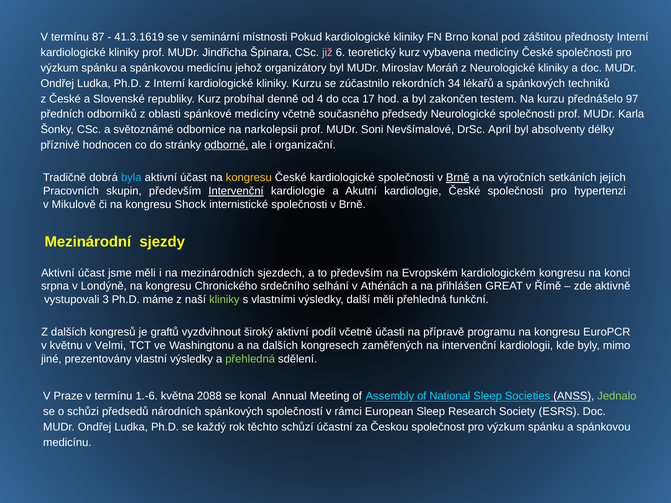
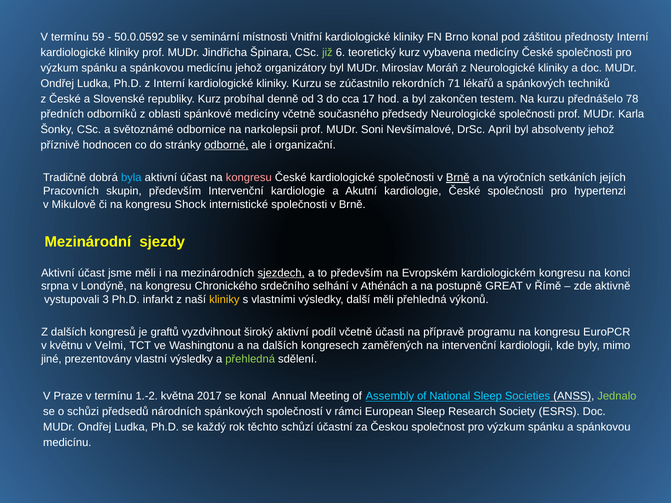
87: 87 -> 59 (98, 37)
41.3.1619: 41.3.1619 -> 50.0.0592 (139, 37)
Pokud: Pokud -> Vnitřní (306, 37)
již colour: pink -> light green (327, 53)
34: 34 -> 71 (454, 83)
od 4: 4 -> 3 (320, 99)
97: 97 -> 78 (632, 99)
absolventy délky: délky -> jehož (601, 130)
kongresu colour: yellow -> pink (249, 178)
Intervenční underline: present -> none (236, 191)
sjezdech underline: none -> present (281, 273)
přihlášen: přihlášen -> postupně (459, 286)
máme: máme -> infarkt (158, 300)
kliniky colour: light green -> yellow (224, 300)
funkční: funkční -> výkonů (469, 300)
1.-6: 1.-6 -> 1.-2 (147, 397)
2088: 2088 -> 2017 (209, 397)
